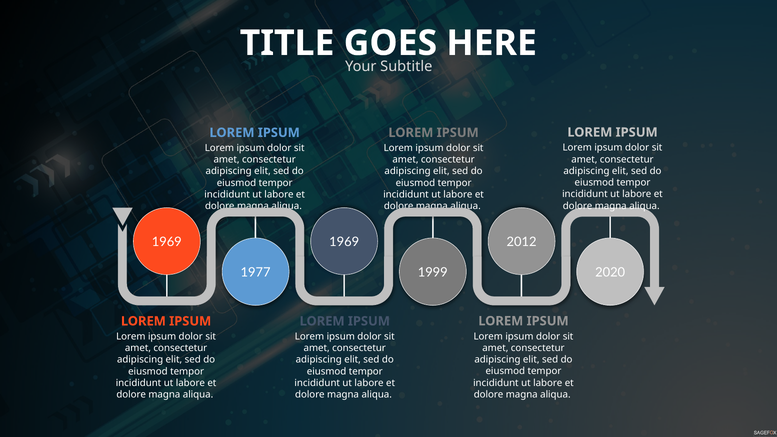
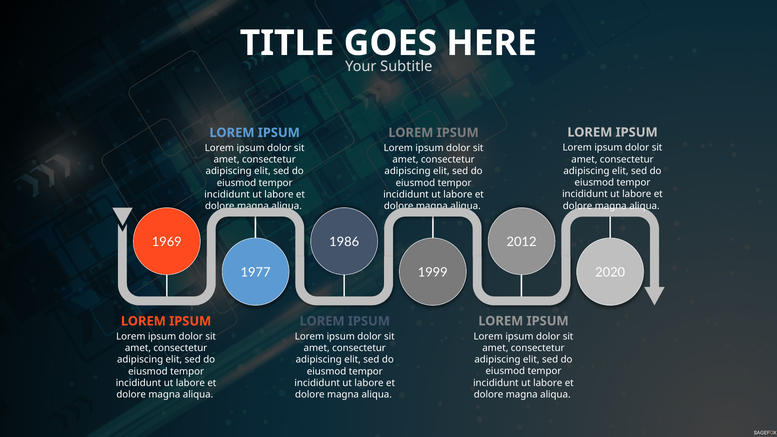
1969: 1969 -> 1986 (344, 242)
